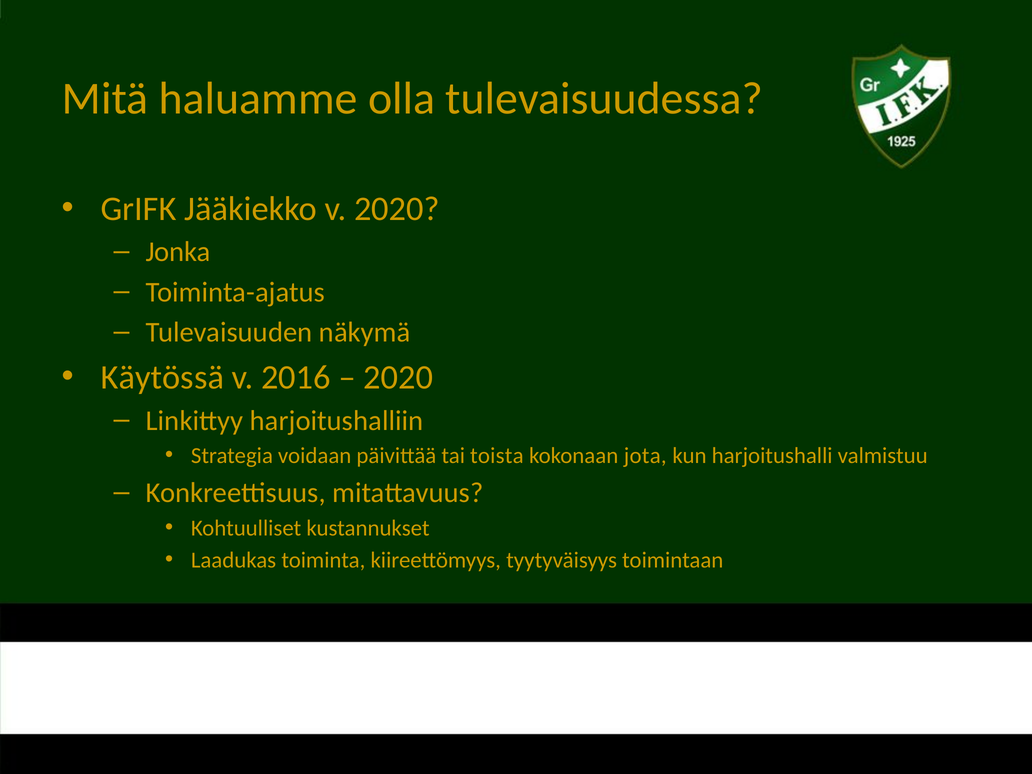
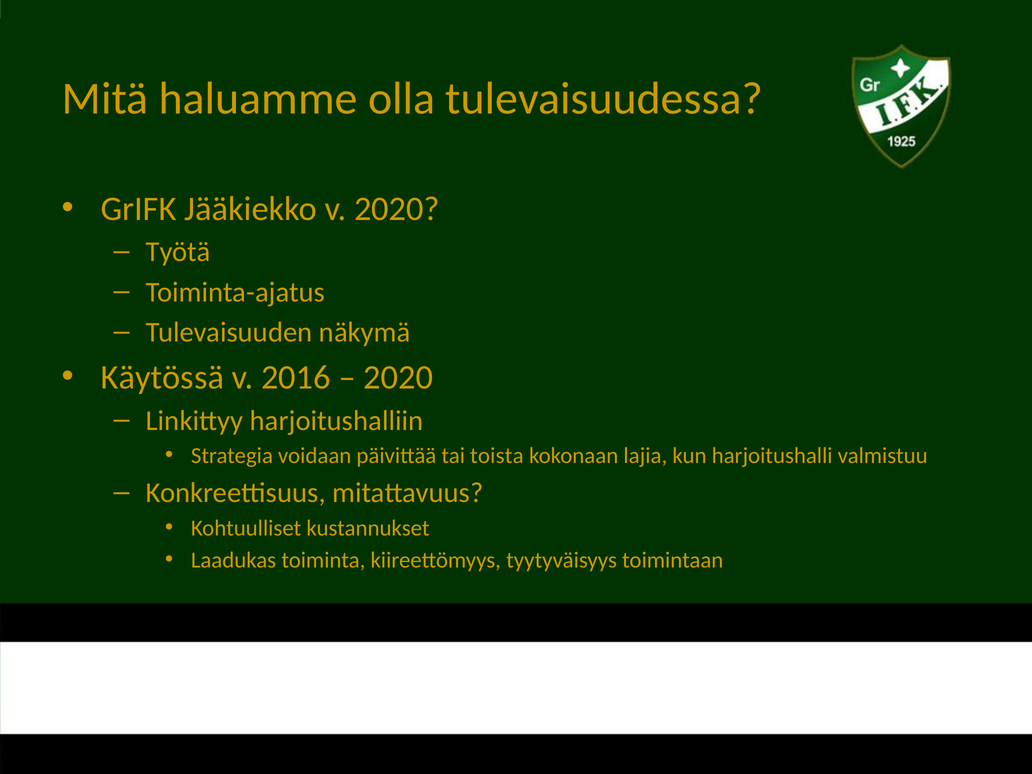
Jonka: Jonka -> Työtä (178, 252)
jota: jota -> lajia (645, 456)
